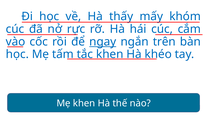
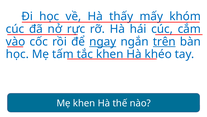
trên underline: none -> present (164, 42)
